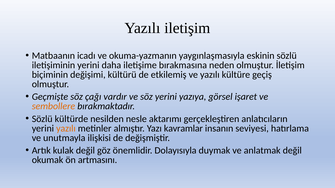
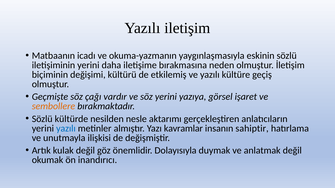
yazılı colour: orange -> blue (66, 129)
seviyesi: seviyesi -> sahiptir (252, 129)
artmasını: artmasını -> inandırıcı (98, 160)
